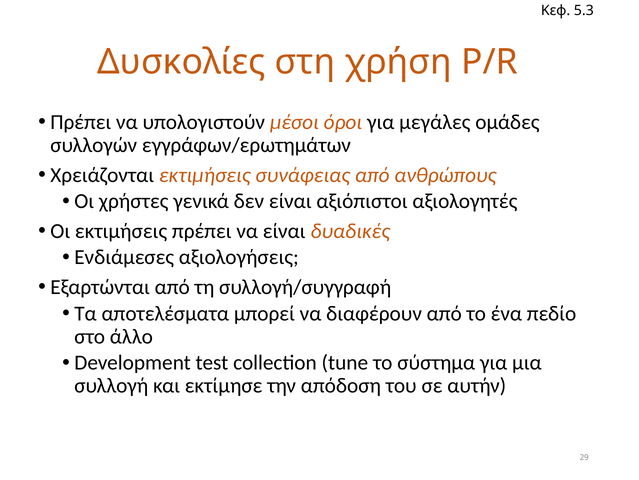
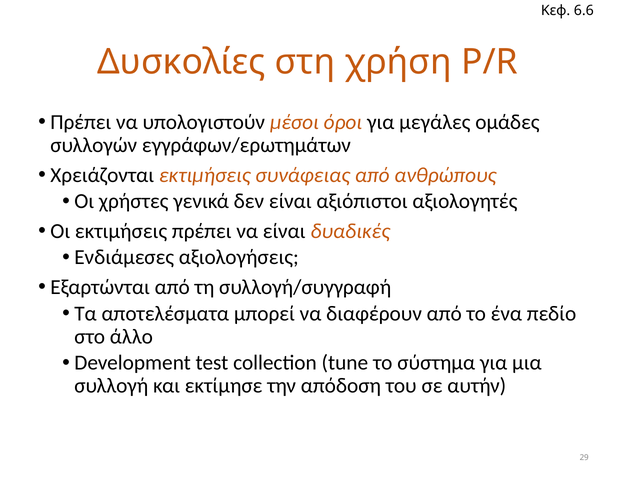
5.3: 5.3 -> 6.6 (584, 10)
